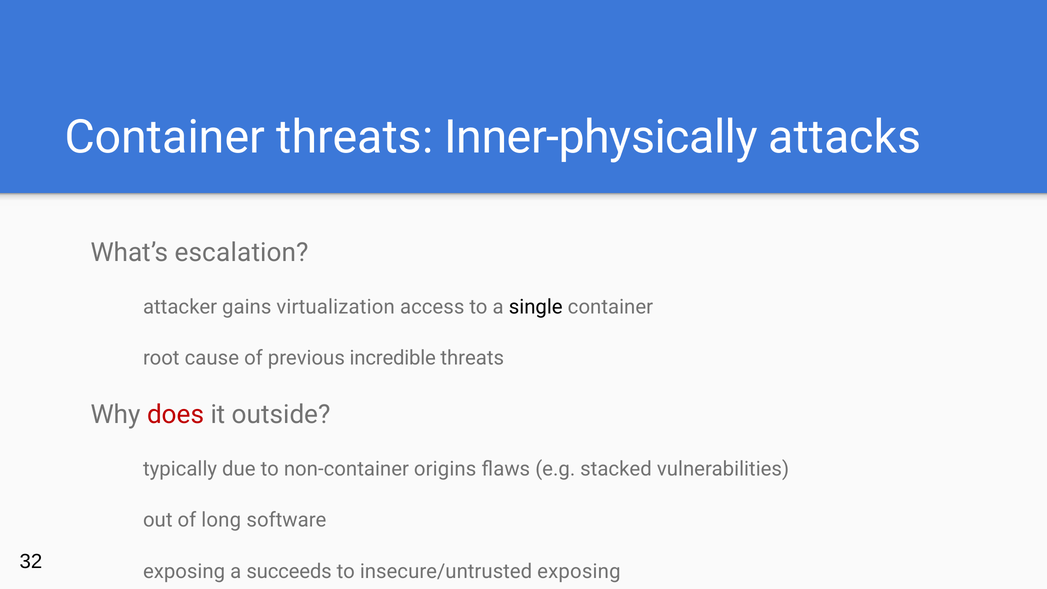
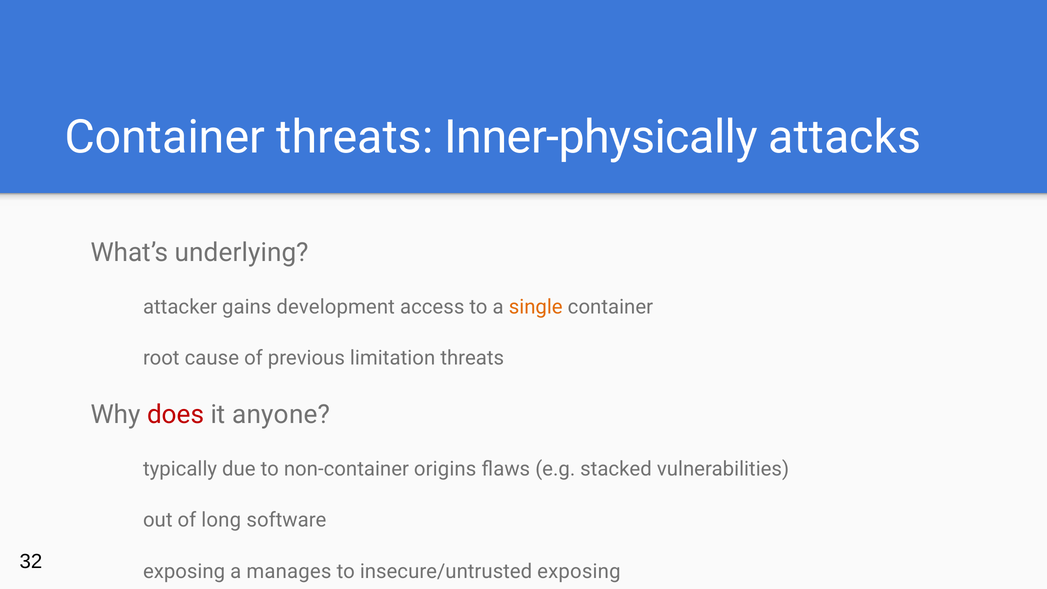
escalation: escalation -> underlying (242, 252)
virtualization: virtualization -> development (336, 307)
single colour: black -> orange (536, 307)
incredible: incredible -> limitation (393, 358)
outside: outside -> anyone (281, 414)
succeeds: succeeds -> manages (289, 571)
